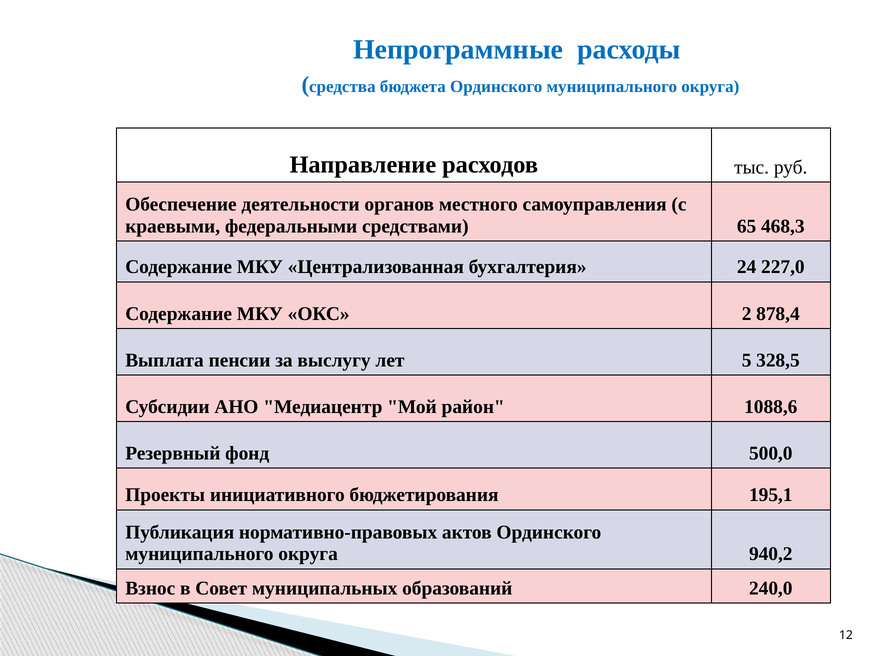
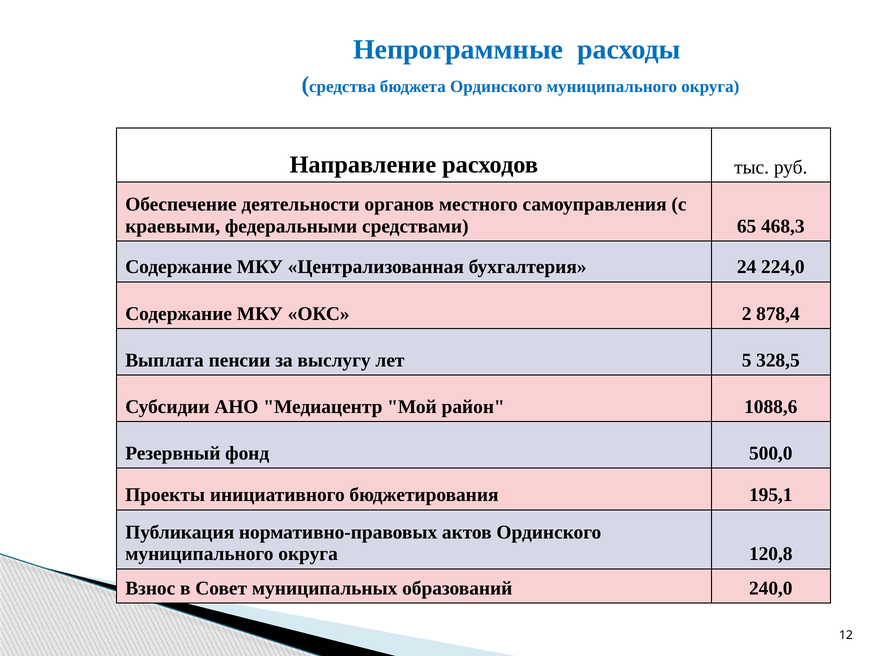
227,0: 227,0 -> 224,0 (783, 267)
940,2: 940,2 -> 120,8 (771, 554)
